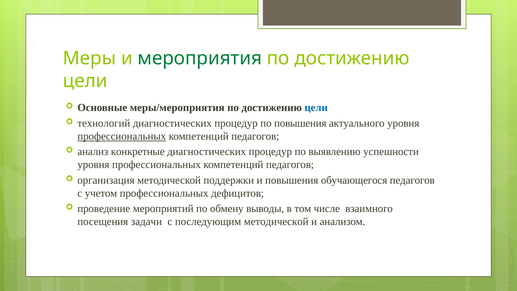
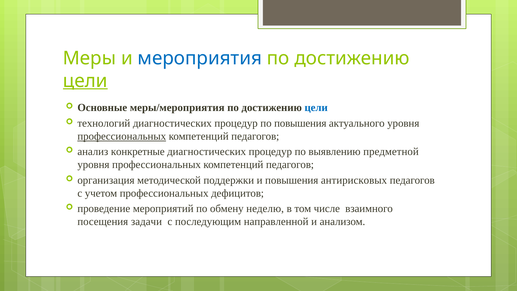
мероприятия colour: green -> blue (200, 58)
цели underline: none -> present (85, 81)
успешности: успешности -> предметной (391, 152)
обучающегося: обучающегося -> антирисковых (354, 180)
выводы: выводы -> неделю (265, 209)
последующим методической: методической -> направленной (276, 221)
